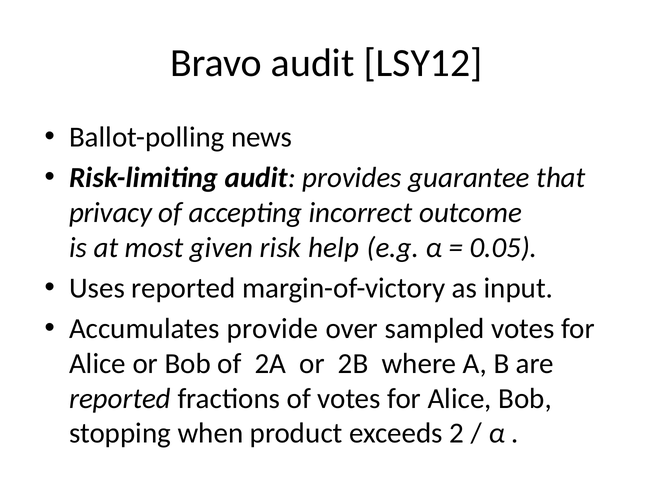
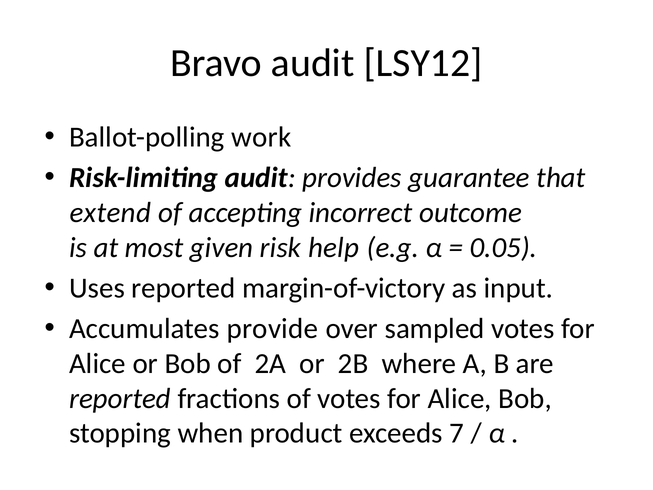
news: news -> work (261, 137)
privacy: privacy -> extend (110, 212)
2: 2 -> 7 (457, 433)
